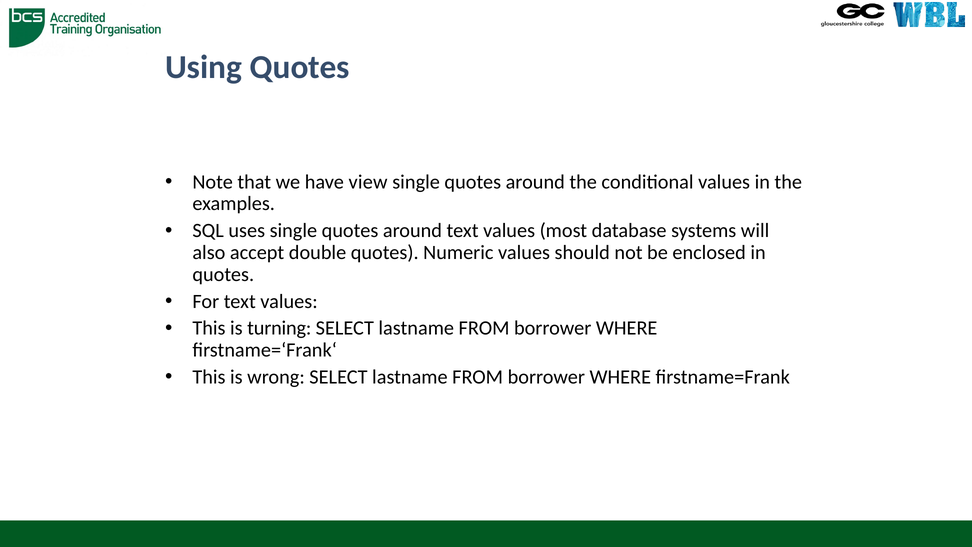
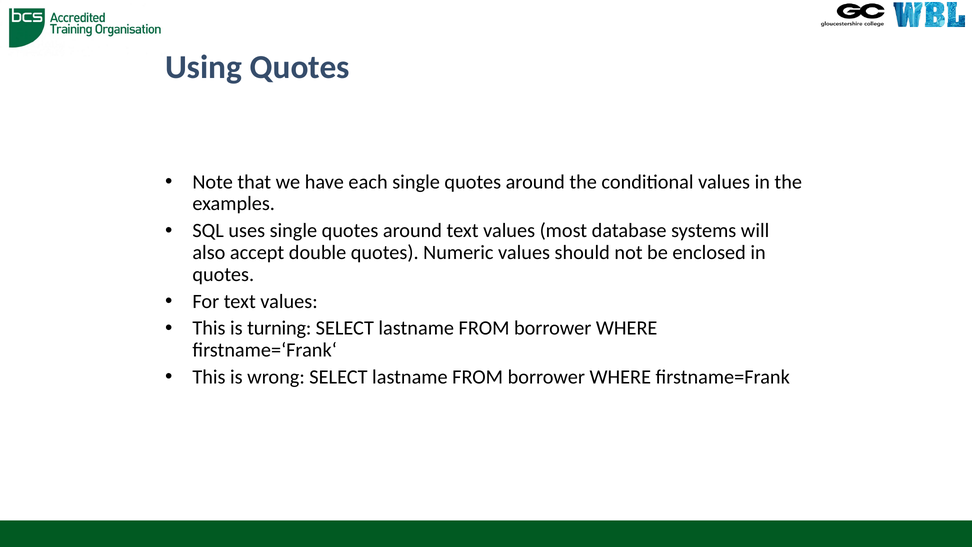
view: view -> each (368, 182)
